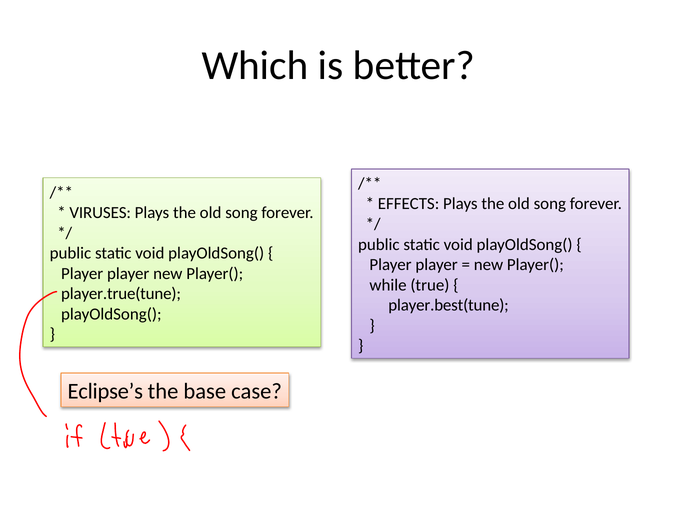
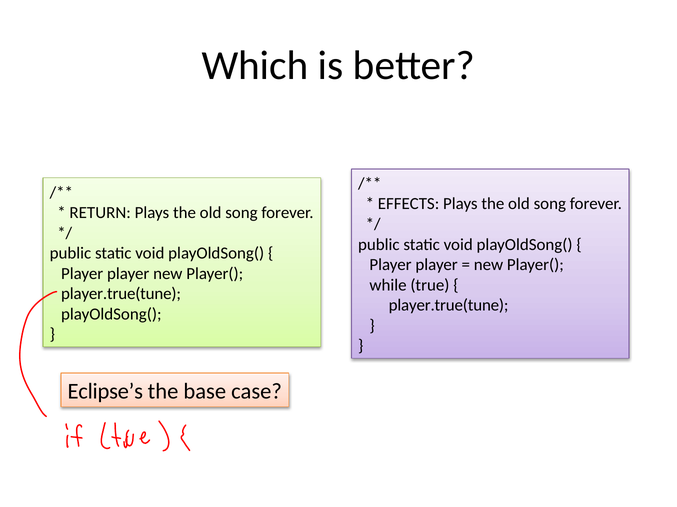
VIRUSES: VIRUSES -> RETURN (100, 213)
player.best(tune: player.best(tune -> player.true(tune (449, 306)
